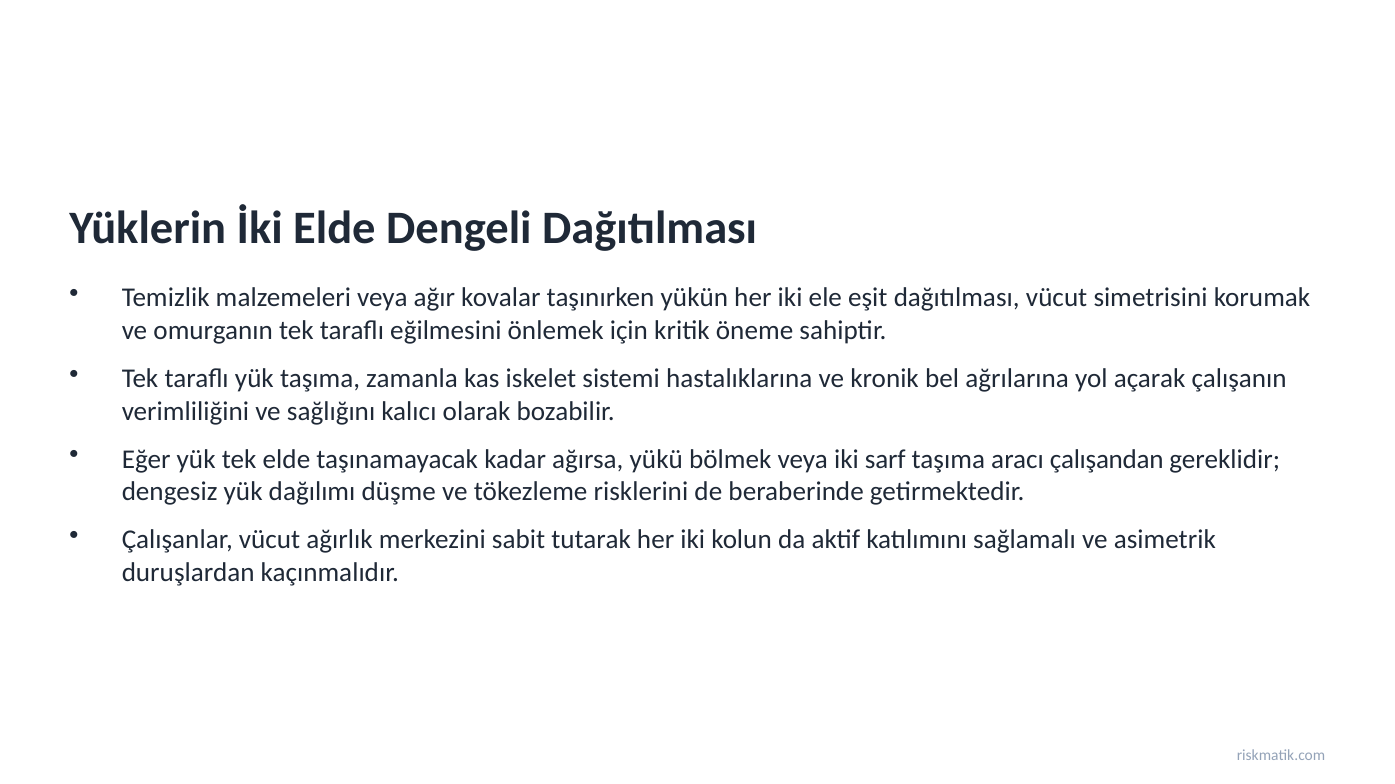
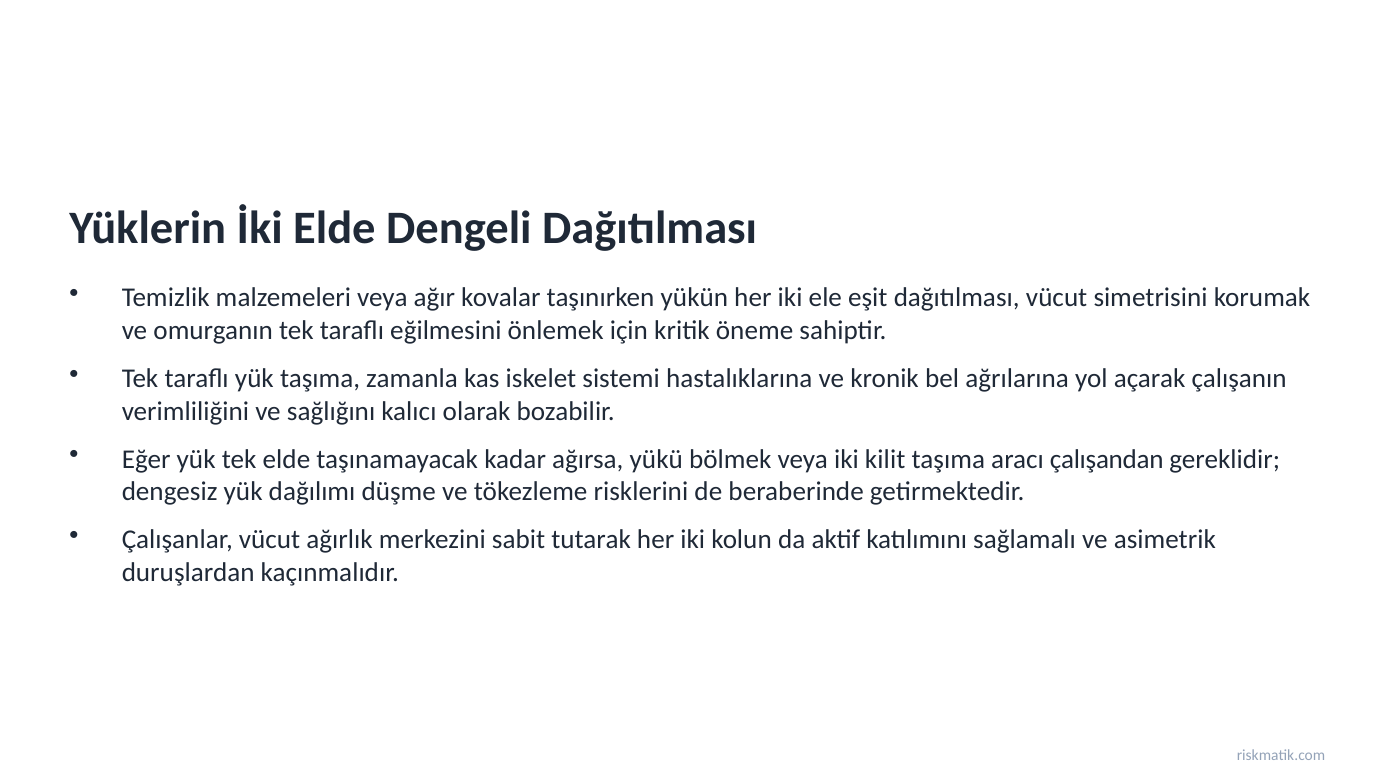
sarf: sarf -> kilit (885, 460)
